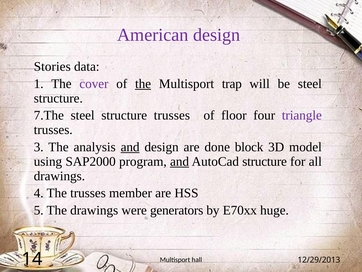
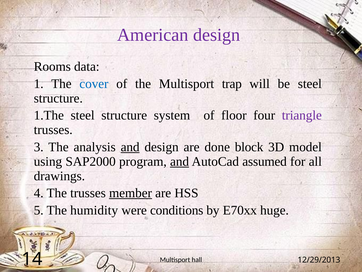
Stories: Stories -> Rooms (52, 66)
cover colour: purple -> blue (94, 84)
the underline: present -> none (143, 84)
7.The: 7.The -> 1.The (49, 115)
structure trusses: trusses -> system (172, 115)
AutoCad structure: structure -> assumed (265, 161)
member underline: none -> present (131, 193)
The drawings: drawings -> humidity (94, 210)
generators: generators -> conditions (177, 210)
